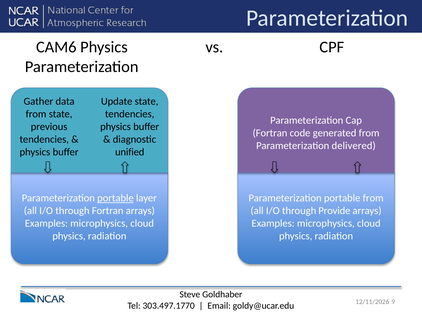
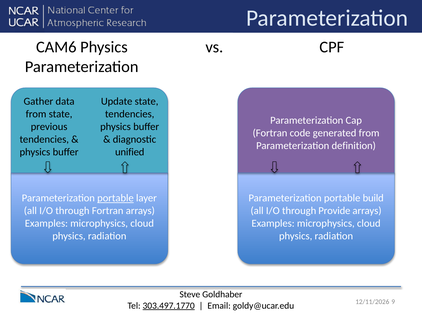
delivered: delivered -> definition (354, 146)
portable from: from -> build (373, 198)
303.497.1770 underline: none -> present (169, 306)
